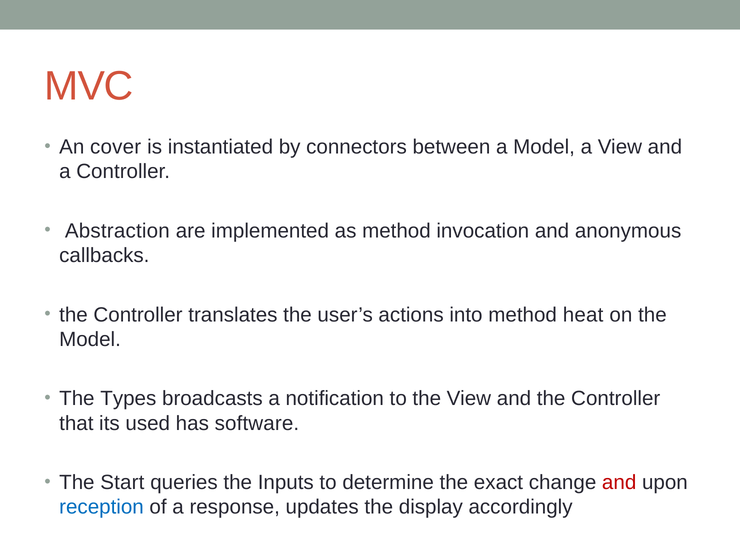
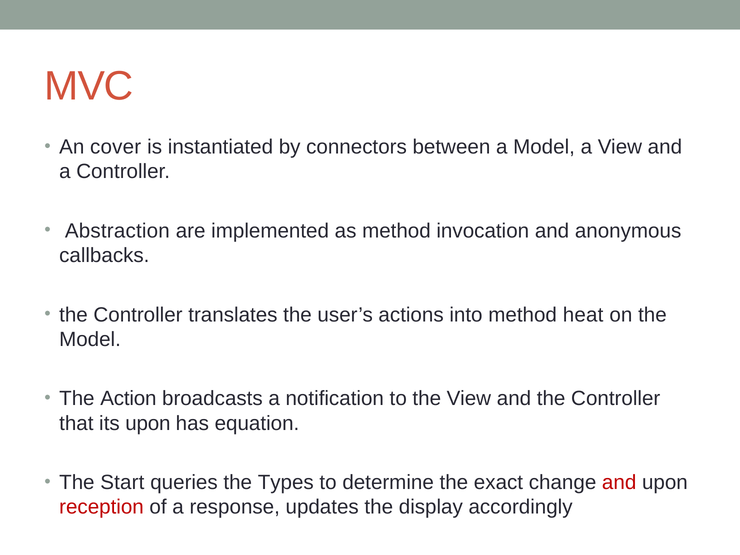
Types: Types -> Action (128, 399)
its used: used -> upon (148, 423)
software: software -> equation (257, 423)
Inputs: Inputs -> Types (286, 482)
reception colour: blue -> red (101, 507)
